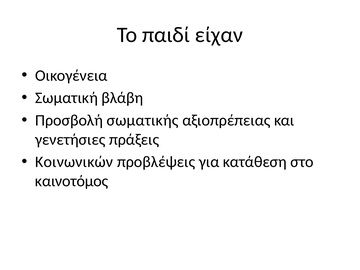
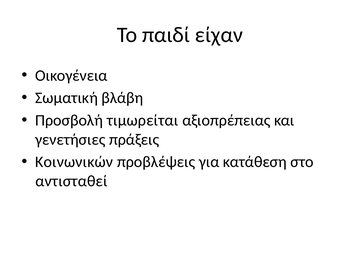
σωματικής: σωματικής -> τιμωρείται (143, 120)
καινοτόμος: καινοτόμος -> αντισταθεί (71, 181)
